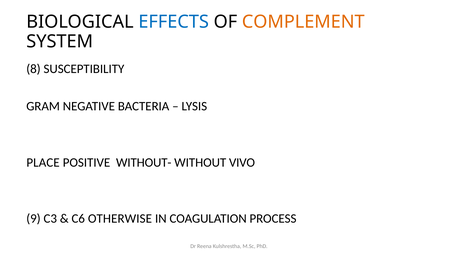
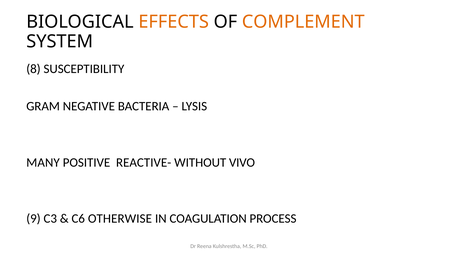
EFFECTS colour: blue -> orange (174, 22)
PLACE: PLACE -> MANY (43, 162)
WITHOUT-: WITHOUT- -> REACTIVE- (144, 162)
